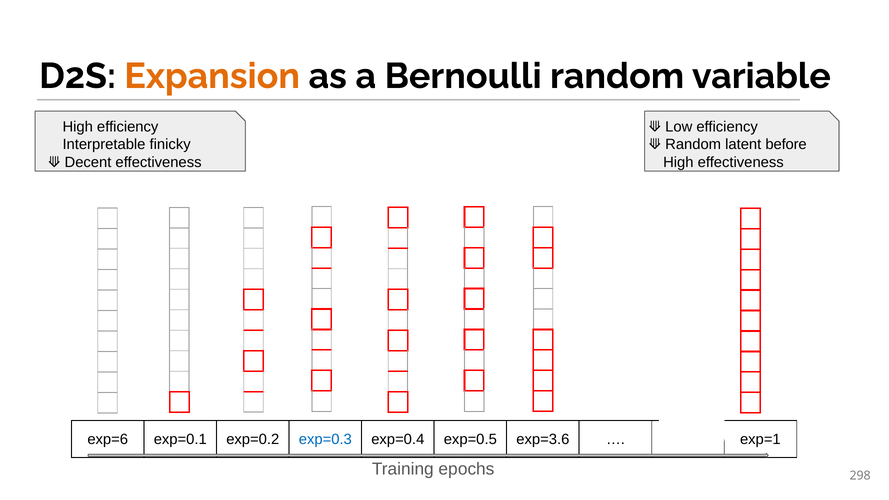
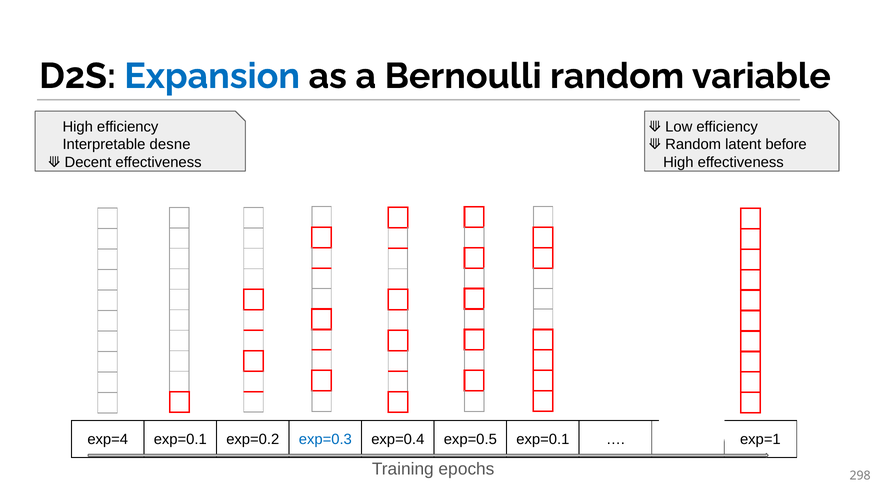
Expansion colour: orange -> blue (212, 76)
finicky: finicky -> desne (170, 145)
exp=6: exp=6 -> exp=4 (108, 439)
exp=0.5 exp=3.6: exp=3.6 -> exp=0.1 (543, 439)
